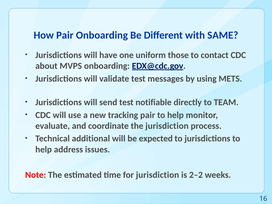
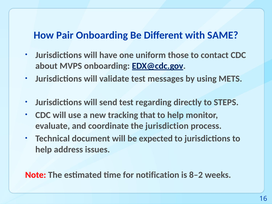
notifiable: notifiable -> regarding (154, 102)
TEAM: TEAM -> STEPS (226, 102)
tracking pair: pair -> that (148, 115)
additional: additional -> document (91, 139)
for jurisdiction: jurisdiction -> notification (158, 175)
2–2: 2–2 -> 8–2 (196, 175)
